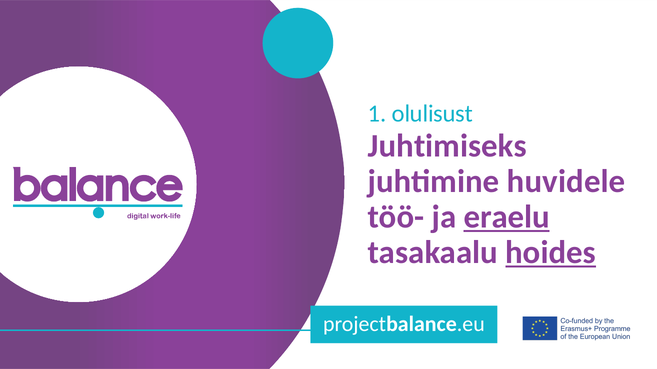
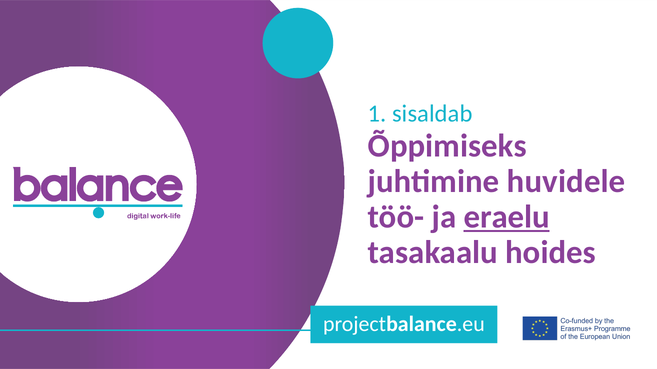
olulisust: olulisust -> sisaldab (432, 114)
Juhtimiseks: Juhtimiseks -> Õppimiseks (447, 146)
hoides underline: present -> none (551, 253)
